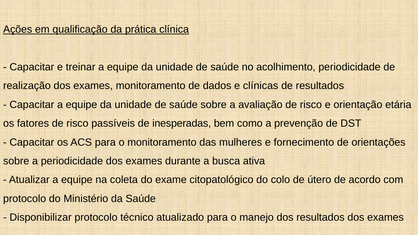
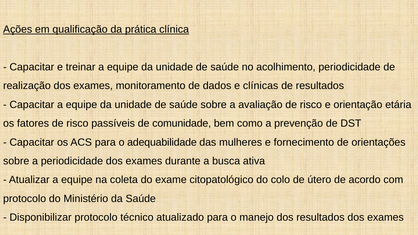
inesperadas: inesperadas -> comunidade (182, 124)
o monitoramento: monitoramento -> adequabilidade (162, 142)
